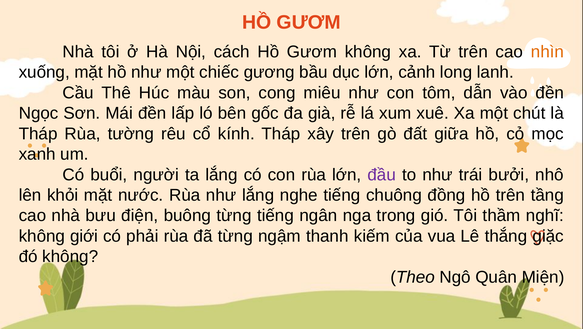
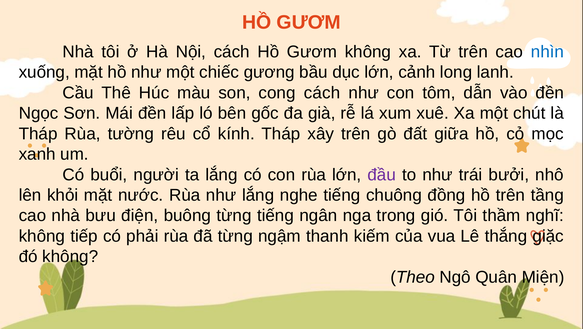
nhìn colour: orange -> blue (547, 52)
cong miêu: miêu -> cách (322, 93)
giới: giới -> tiếp (84, 236)
